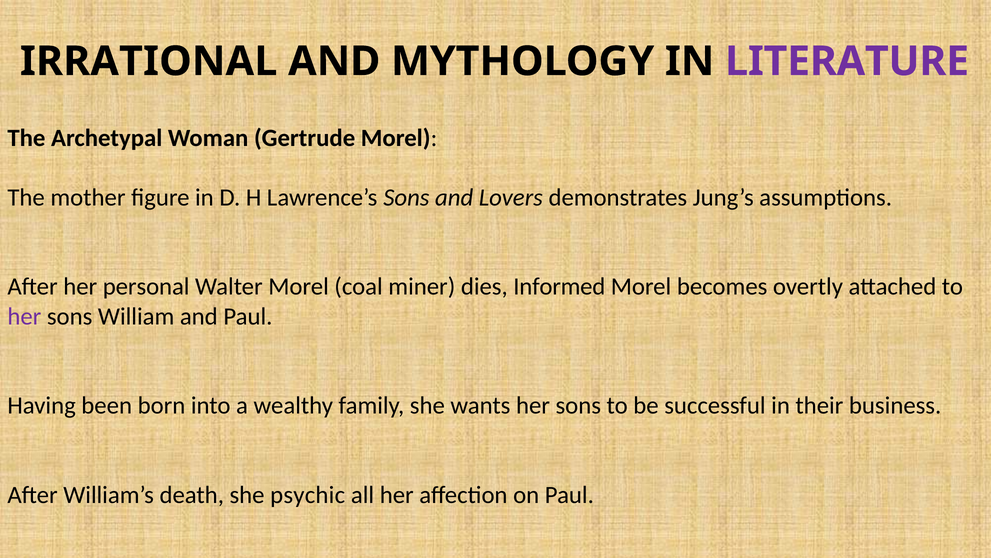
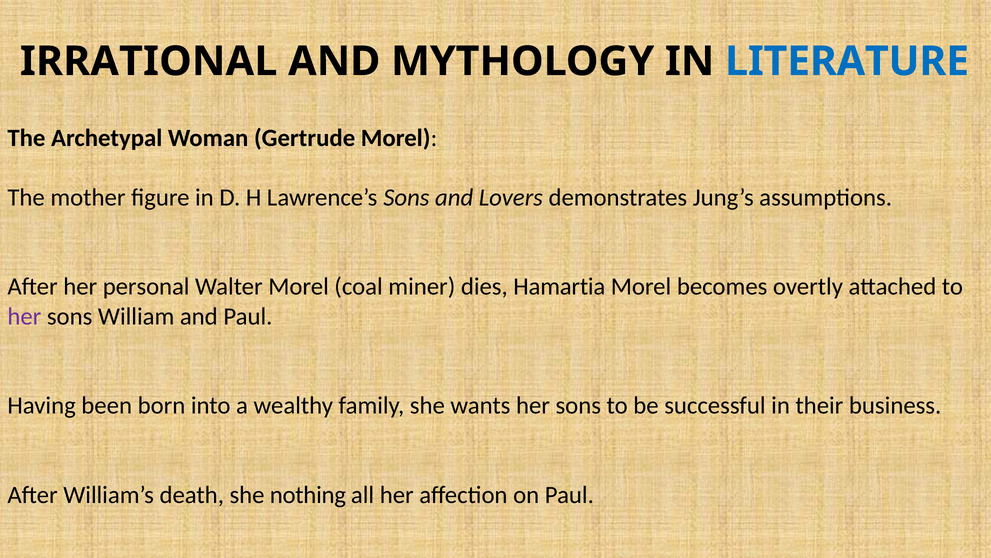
LITERATURE colour: purple -> blue (847, 61)
Informed: Informed -> Hamartia (559, 286)
psychic: psychic -> nothing (308, 495)
